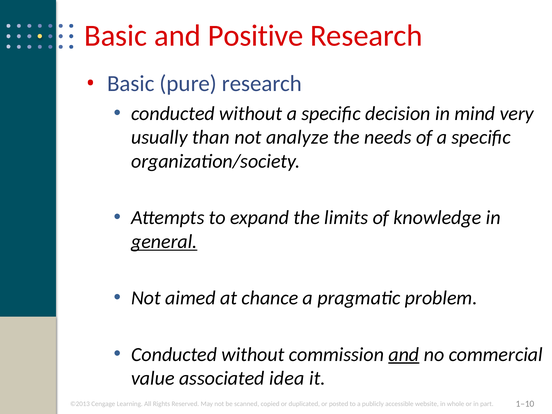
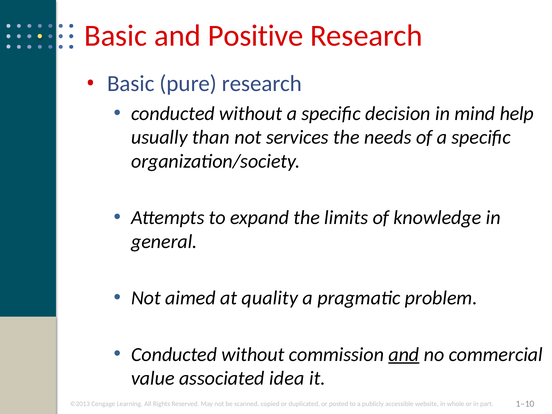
very: very -> help (517, 113)
analyze: analyze -> services (297, 137)
general underline: present -> none (164, 242)
chance: chance -> quality (270, 298)
